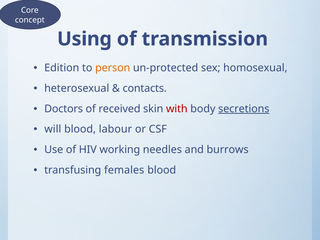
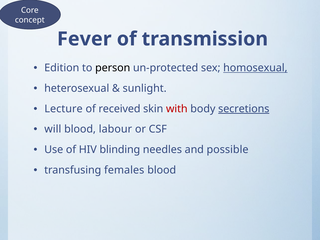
Using: Using -> Fever (84, 39)
person colour: orange -> black (113, 68)
homosexual underline: none -> present (255, 68)
contacts: contacts -> sunlight (145, 88)
Doctors: Doctors -> Lecture (64, 109)
working: working -> blinding (120, 150)
burrows: burrows -> possible (228, 150)
